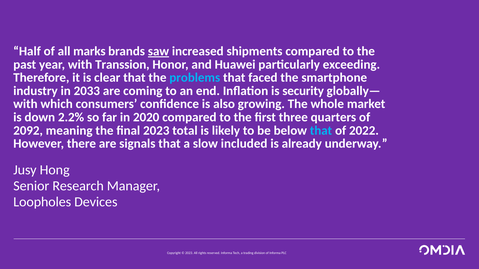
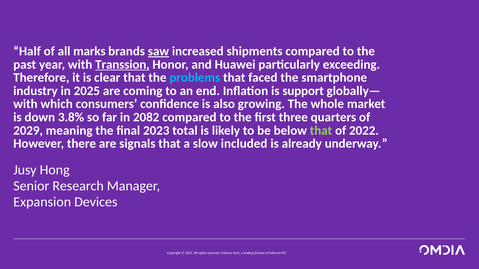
Transsion underline: none -> present (122, 65)
2033: 2033 -> 2025 (87, 91)
security: security -> support (303, 91)
2.2%: 2.2% -> 3.8% (71, 117)
2020: 2020 -> 2082 (146, 117)
2092: 2092 -> 2029 (28, 131)
that colour: light blue -> light green (321, 131)
Loopholes: Loopholes -> Expansion (42, 202)
